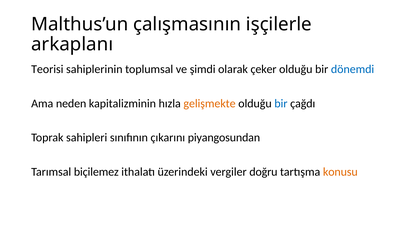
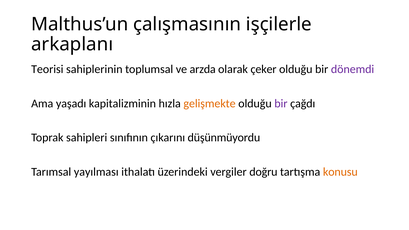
şimdi: şimdi -> arzda (203, 69)
dönemdi colour: blue -> purple (353, 69)
neden: neden -> yaşadı (71, 103)
bir colour: blue -> purple (281, 103)
piyangosundan: piyangosundan -> düşünmüyordu (224, 138)
biçilemez: biçilemez -> yayılması (96, 172)
